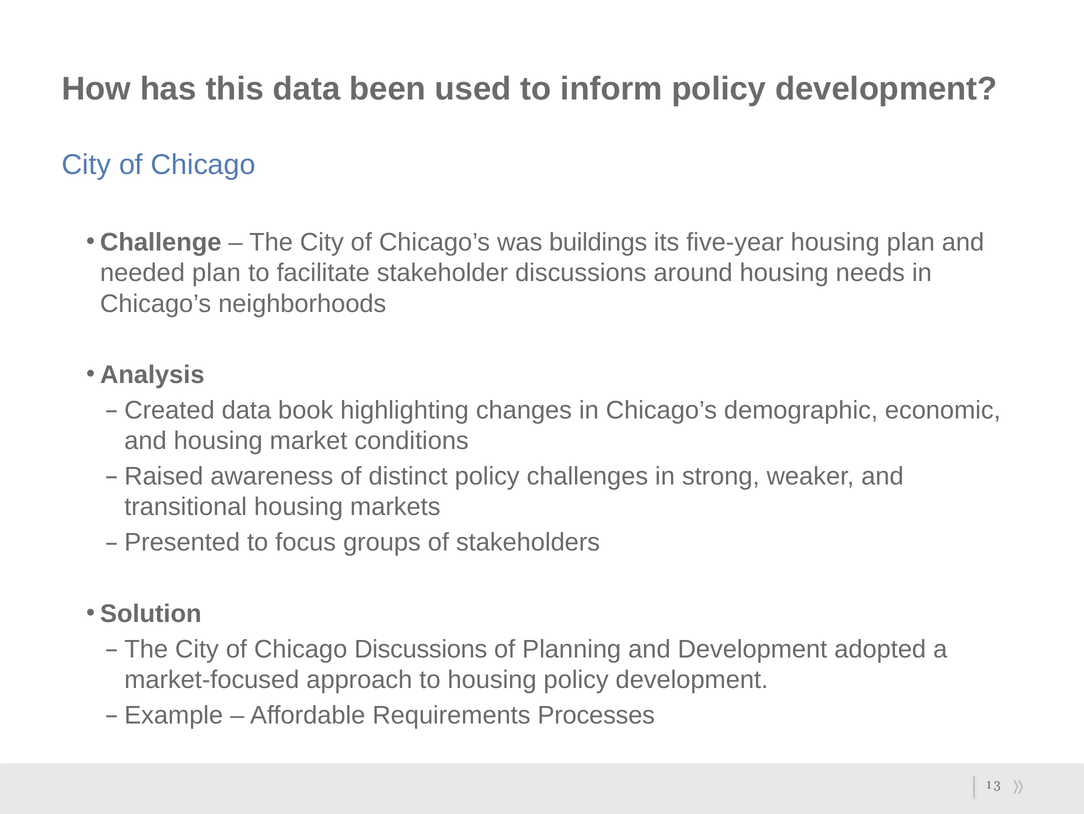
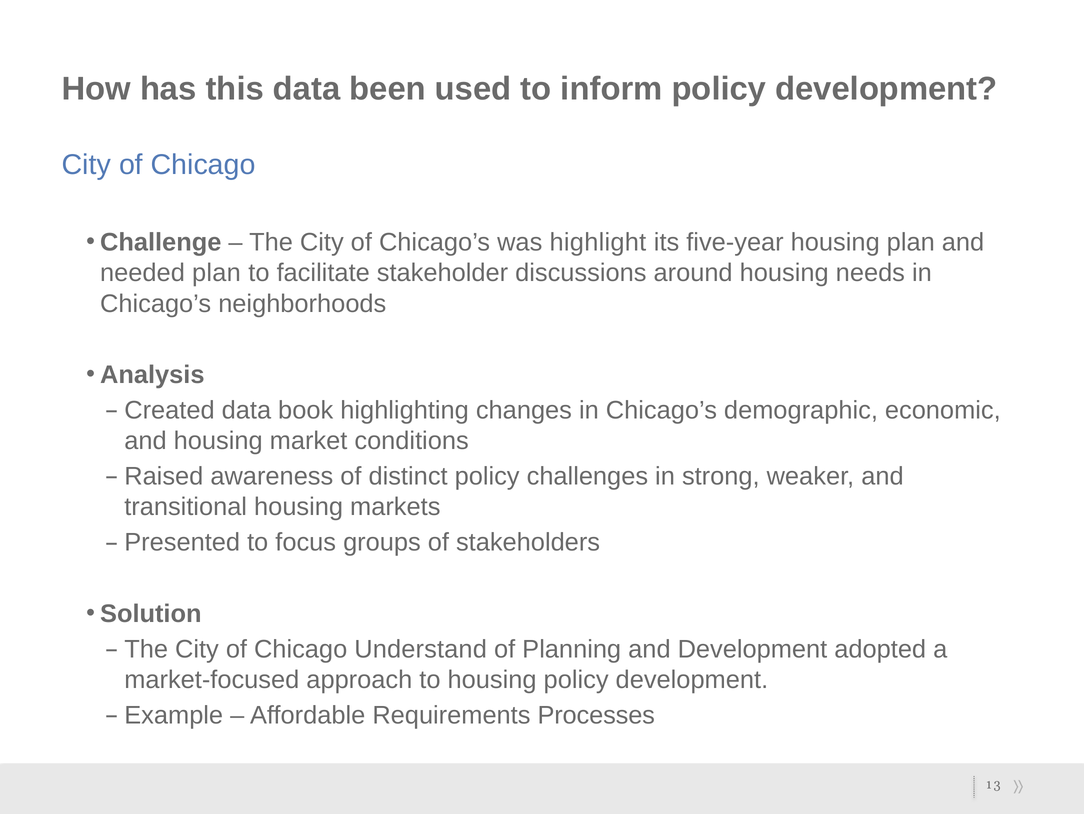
buildings: buildings -> highlight (598, 242)
Chicago Discussions: Discussions -> Understand (421, 649)
